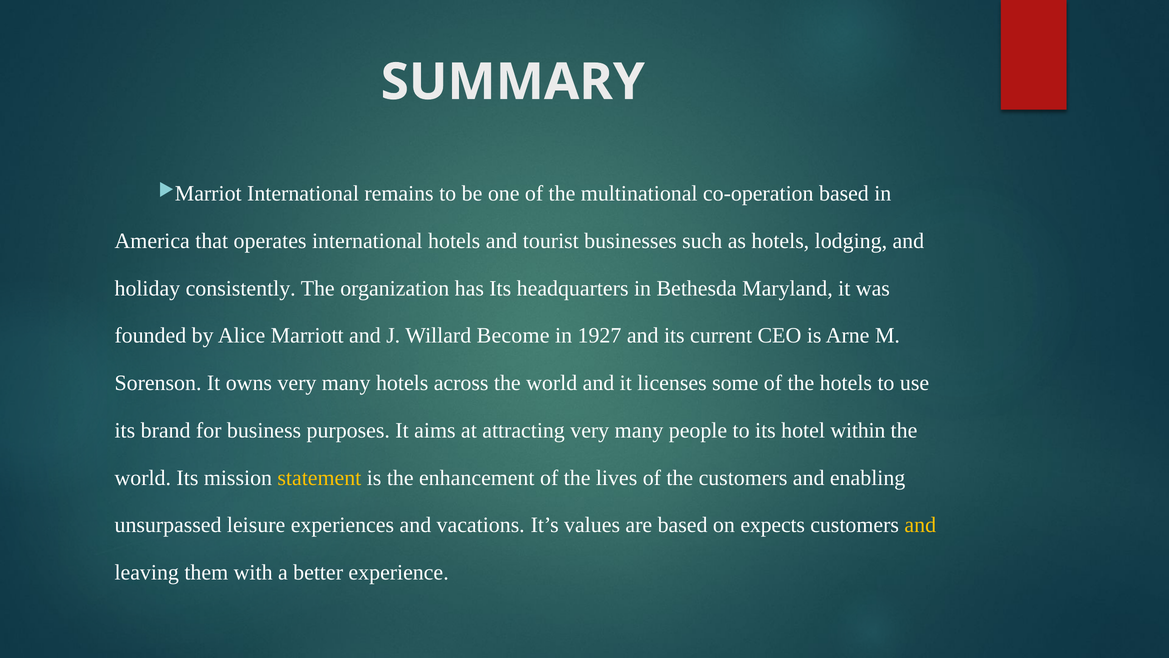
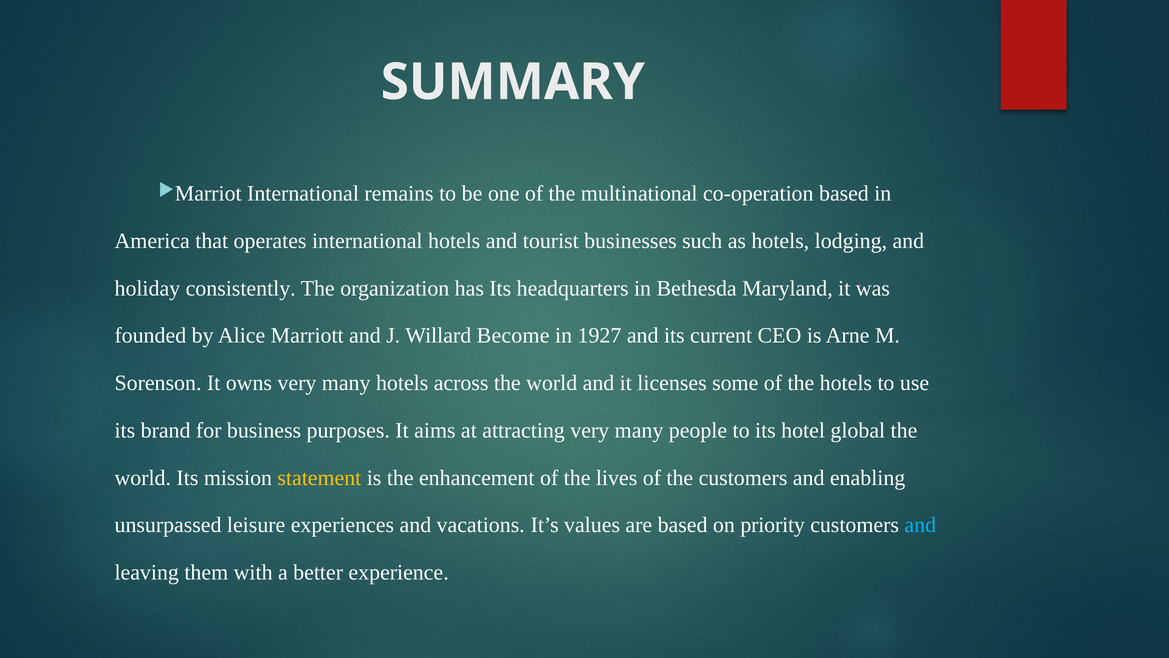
within: within -> global (858, 430)
expects: expects -> priority (773, 525)
and colour: yellow -> light blue (920, 525)
